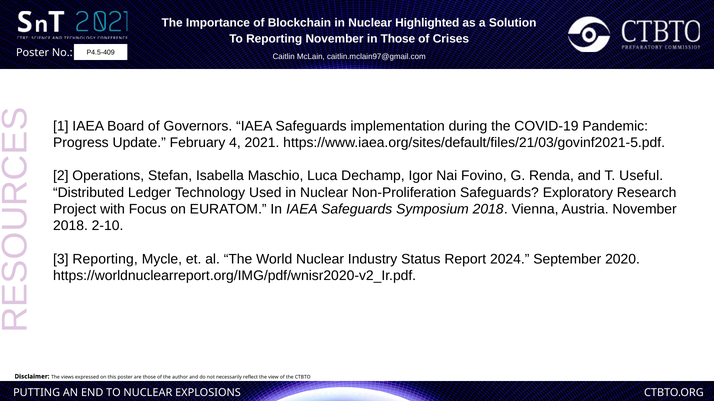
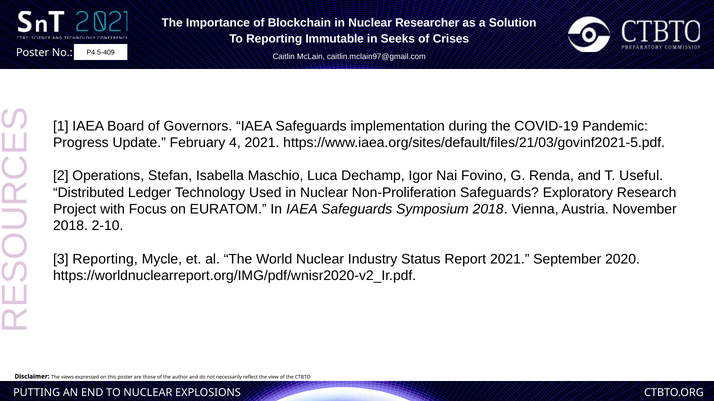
Highlighted: Highlighted -> Researcher (427, 23)
Reporting November: November -> Immutable (335, 39)
in Those: Those -> Seeks (398, 39)
Report 2024: 2024 -> 2021 (510, 260)
